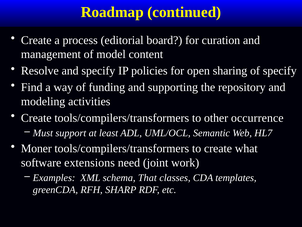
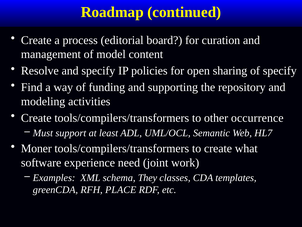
extensions: extensions -> experience (90, 162)
That: That -> They (148, 177)
SHARP: SHARP -> PLACE (121, 189)
